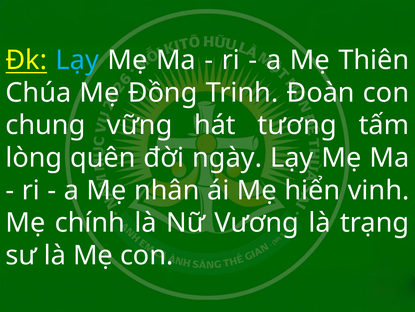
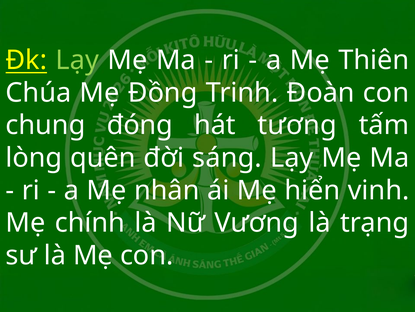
Lạy colour: light blue -> light green (77, 60)
vững: vững -> đóng (140, 125)
ngày: ngày -> sáng (227, 158)
